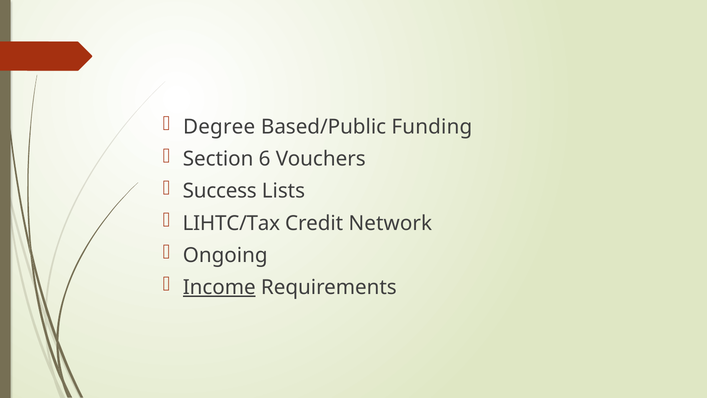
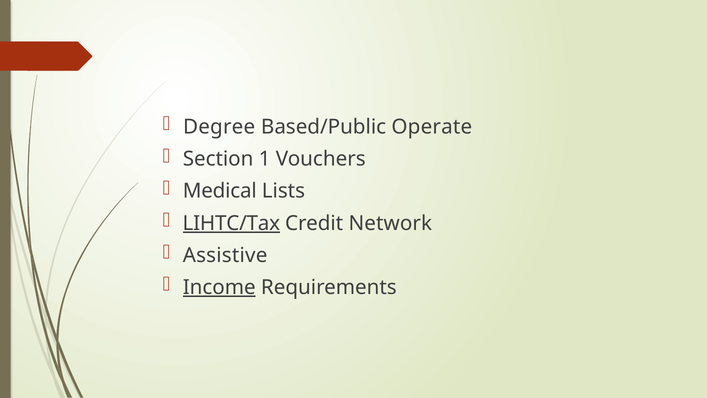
Funding: Funding -> Operate (432, 127)
6: 6 -> 1 (265, 159)
Success: Success -> Medical (220, 191)
LIHTC/Tax underline: none -> present (231, 223)
Ongoing: Ongoing -> Assistive (225, 255)
